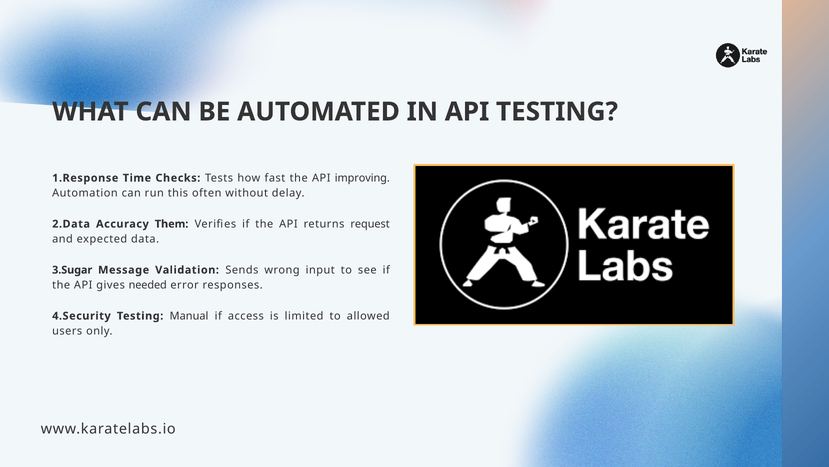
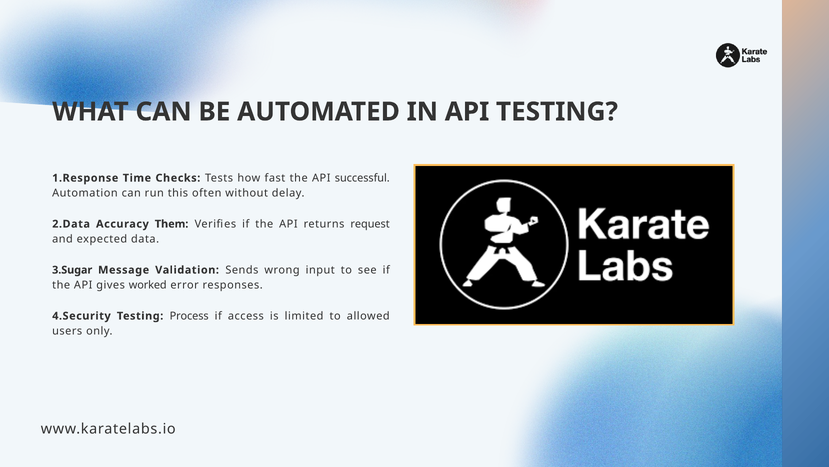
improving: improving -> successful (362, 178)
needed: needed -> worked (148, 285)
Manual: Manual -> Process (189, 316)
